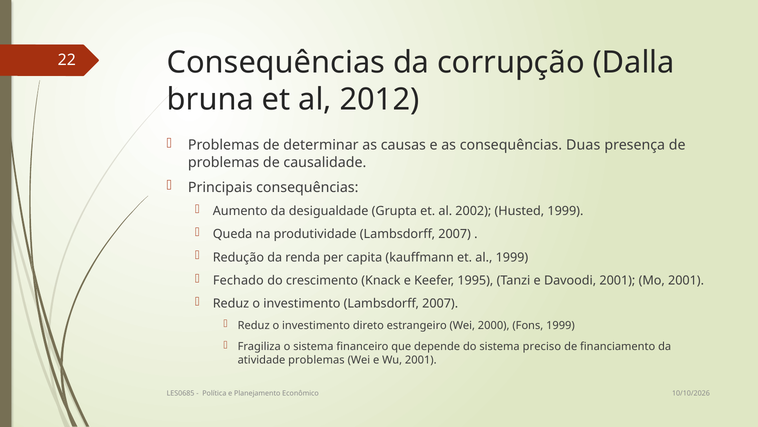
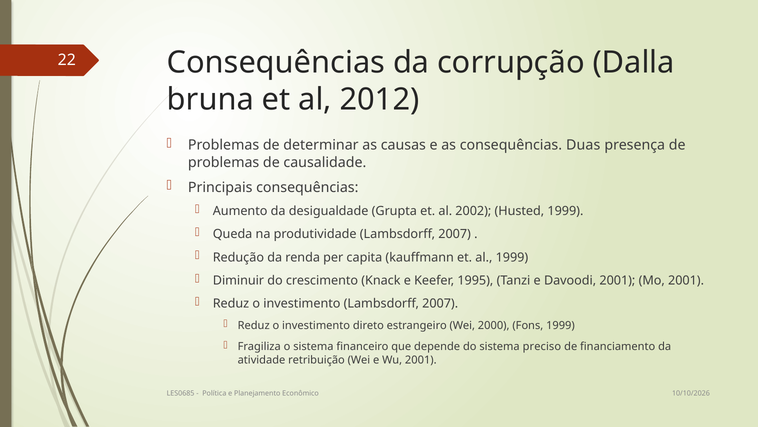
Fechado: Fechado -> Diminuir (238, 280)
atividade problemas: problemas -> retribuição (316, 360)
